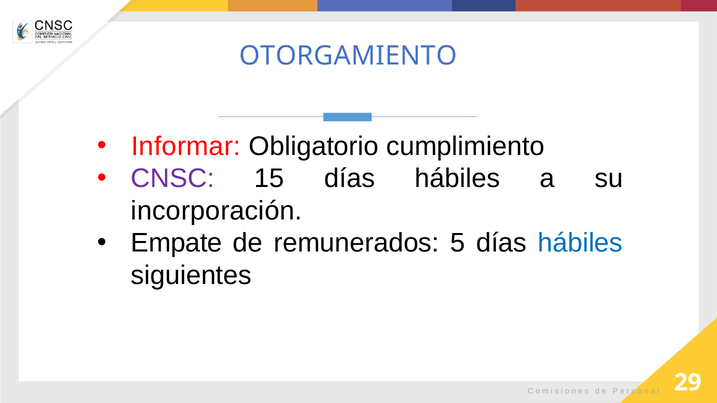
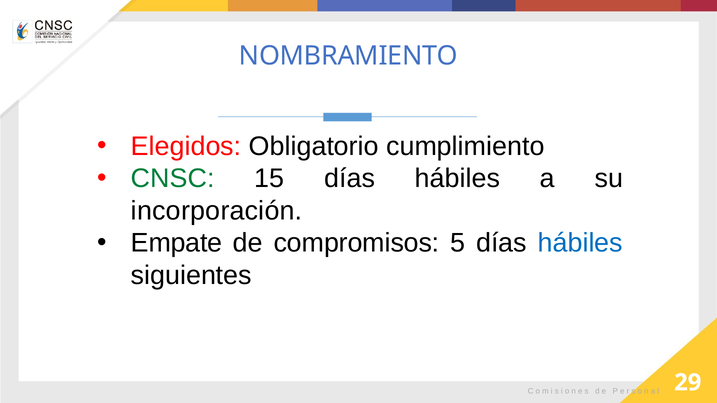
OTORGAMIENTO: OTORGAMIENTO -> NOMBRAMIENTO (348, 56)
Informar: Informar -> Elegidos (186, 147)
CNSC colour: purple -> green (173, 179)
remunerados: remunerados -> compromisos (357, 243)
